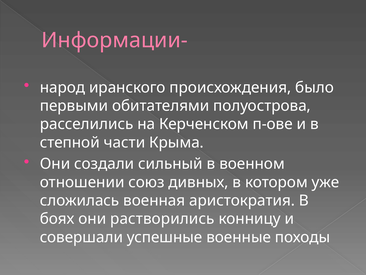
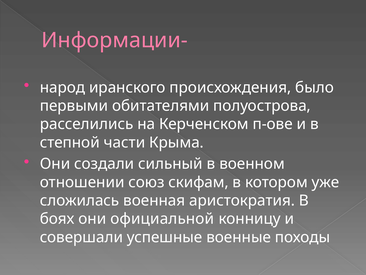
дивных: дивных -> скифам (199, 182)
растворились: растворились -> официальной (162, 219)
